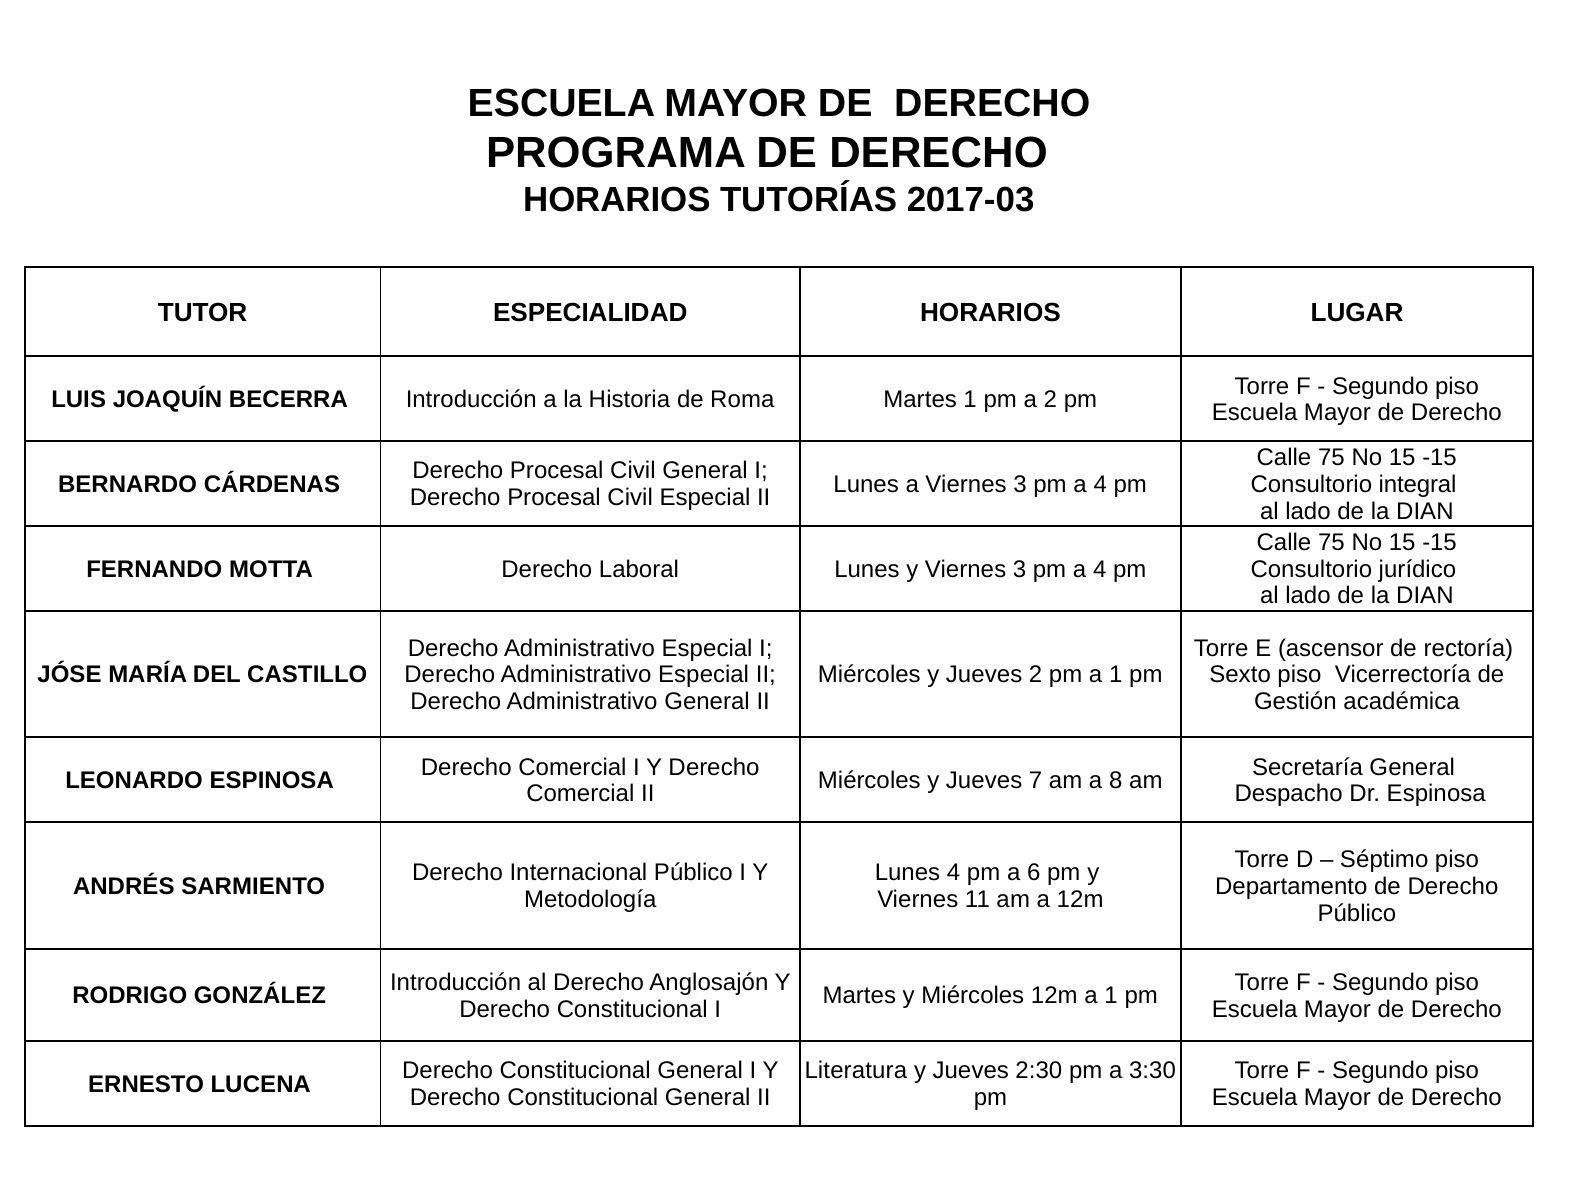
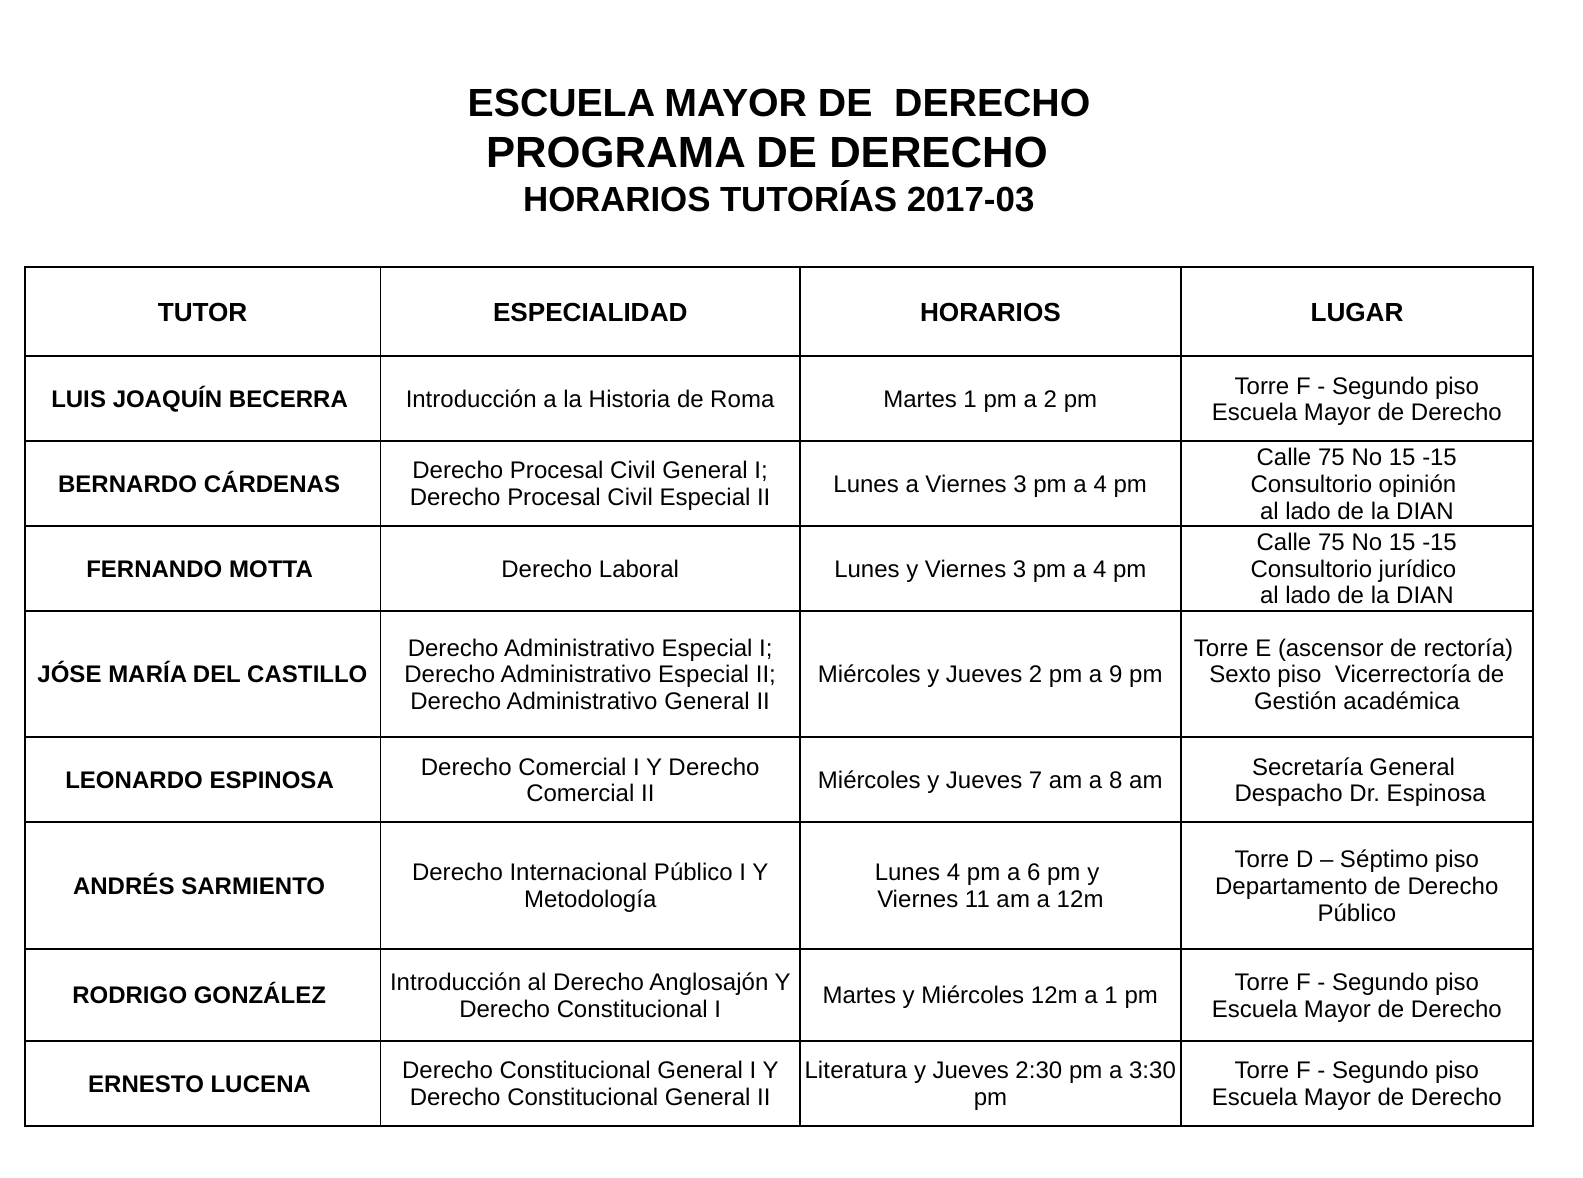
integral: integral -> opinión (1417, 484)
pm a 1: 1 -> 9 (1116, 675)
